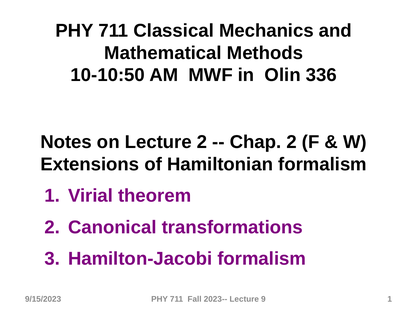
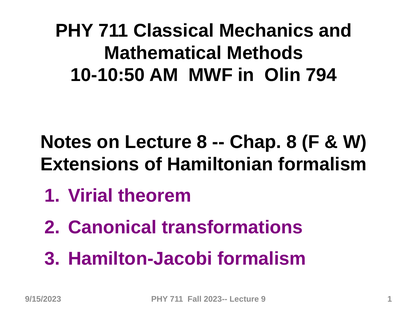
336: 336 -> 794 (321, 75)
Lecture 2: 2 -> 8 (202, 142)
Chap 2: 2 -> 8 (292, 142)
